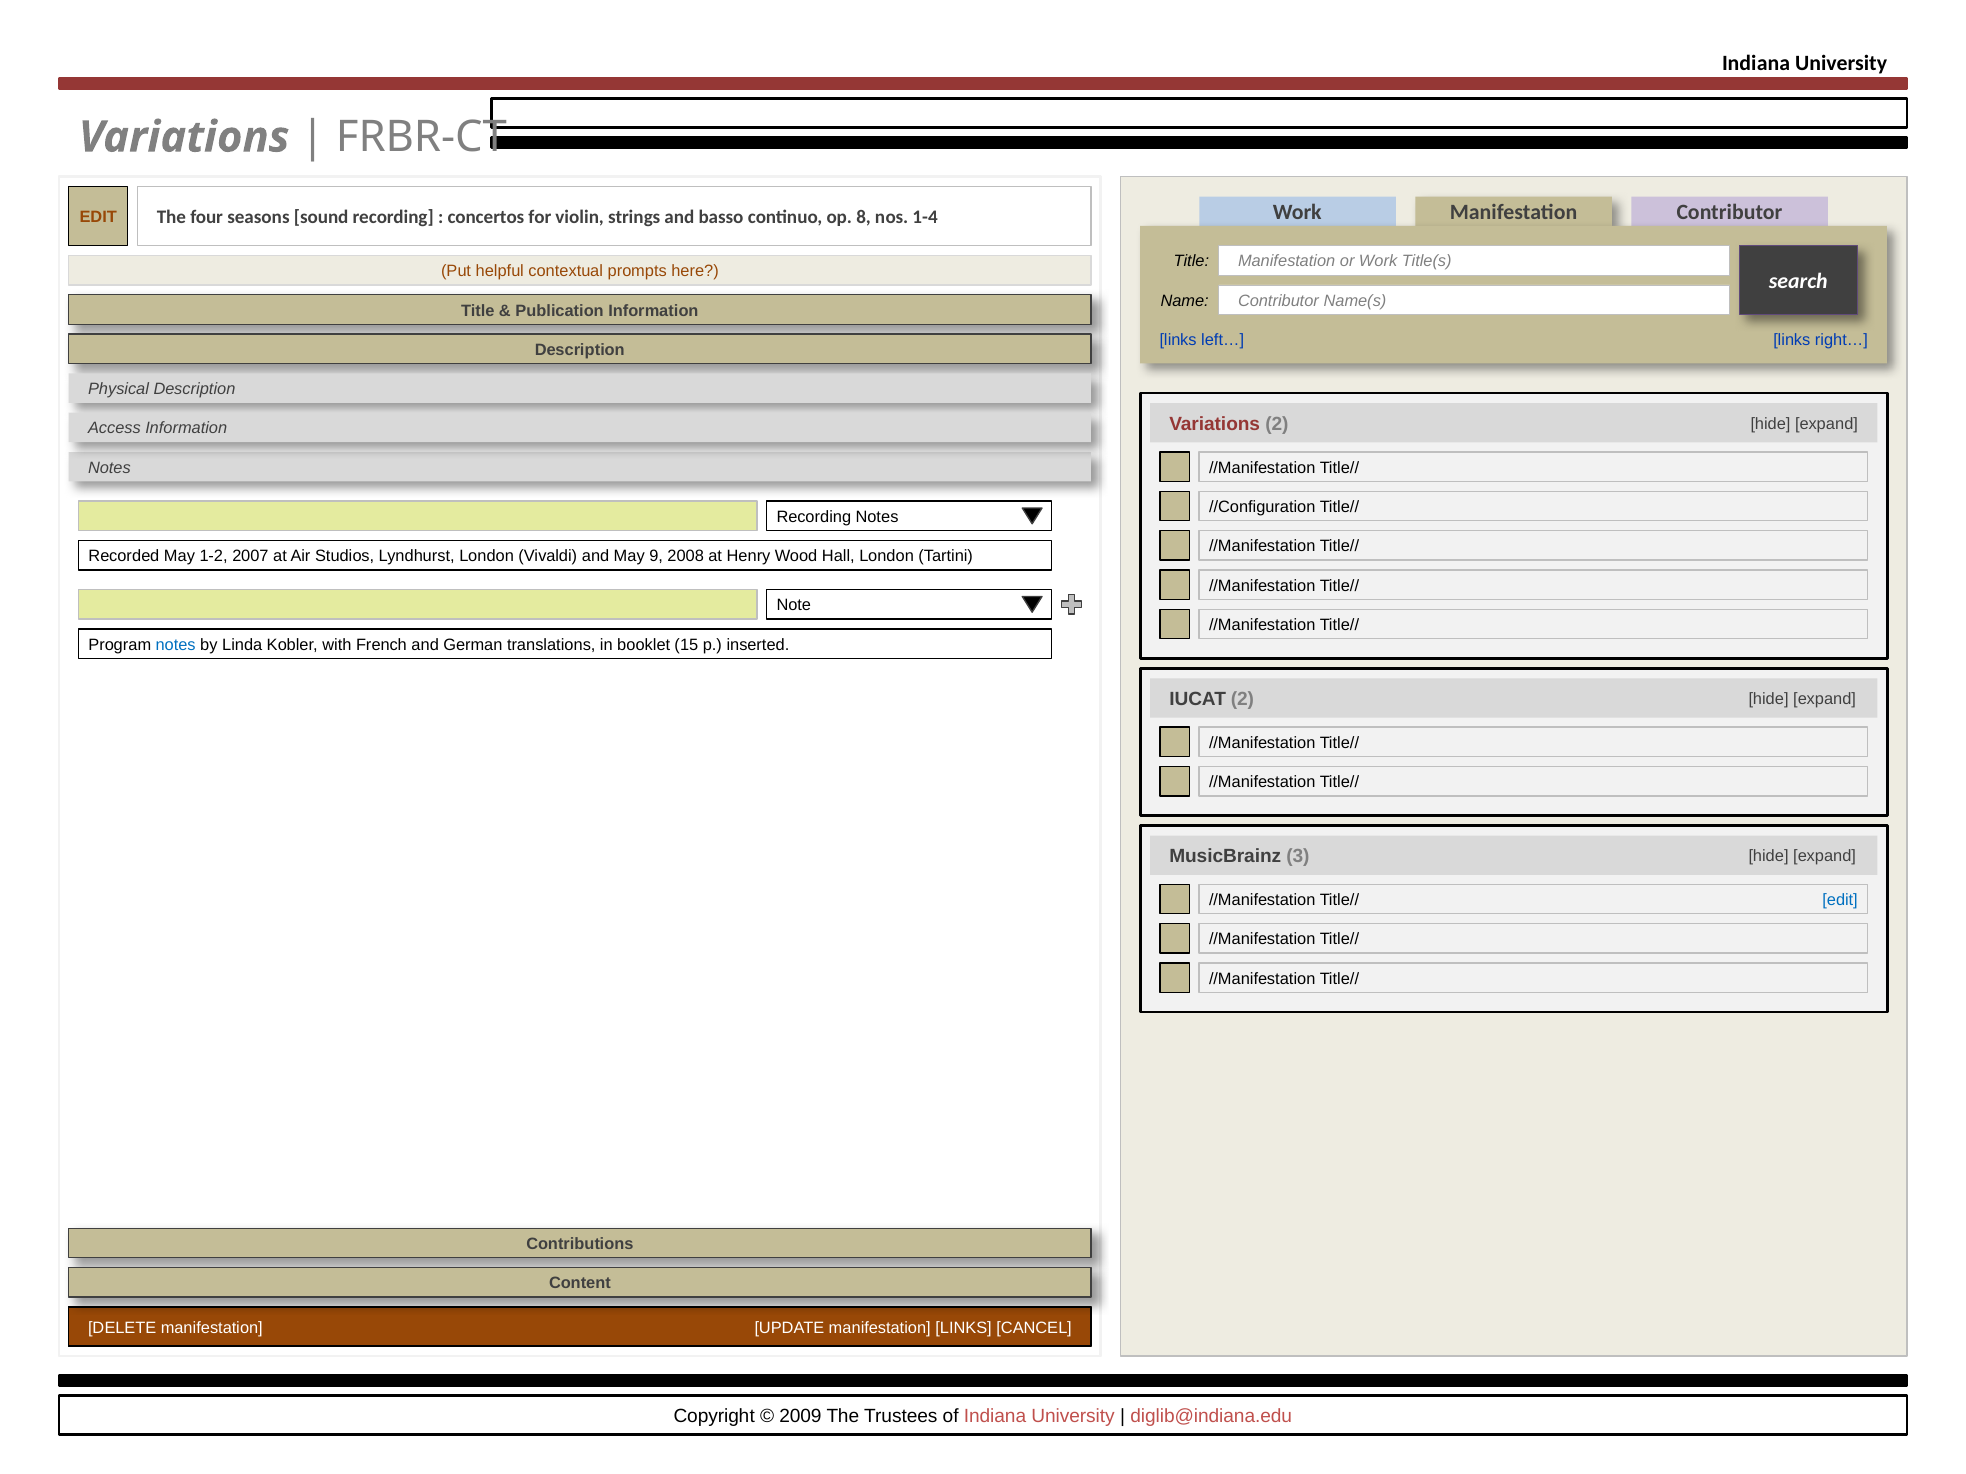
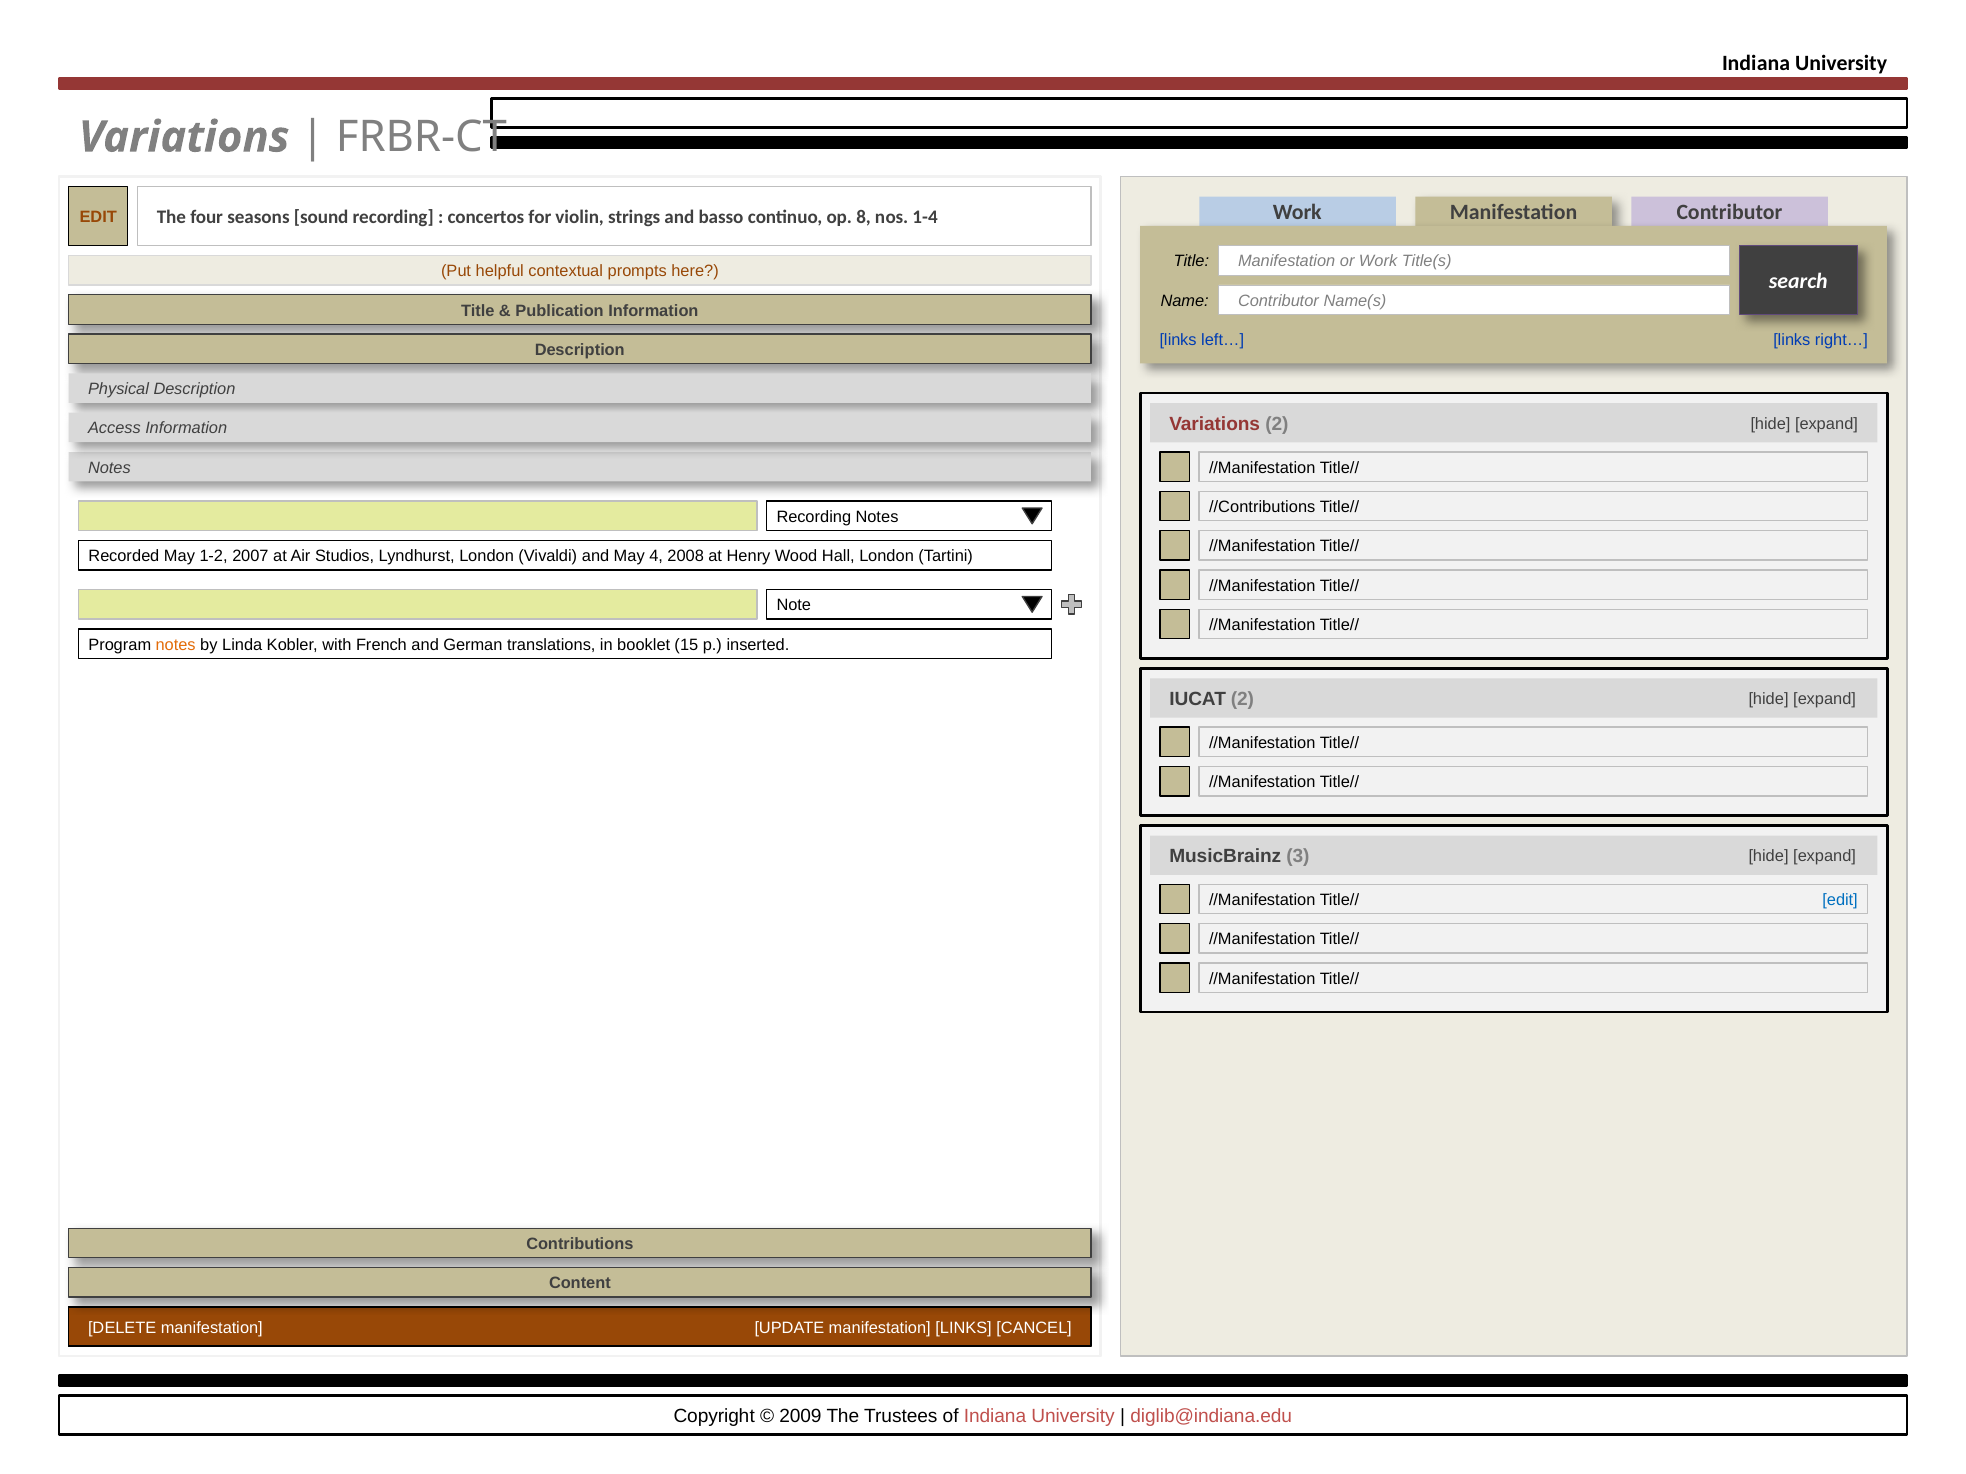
//Configuration: //Configuration -> //Contributions (1262, 507)
9: 9 -> 4 (656, 557)
notes colour: blue -> orange (176, 645)
